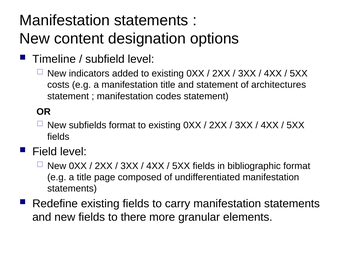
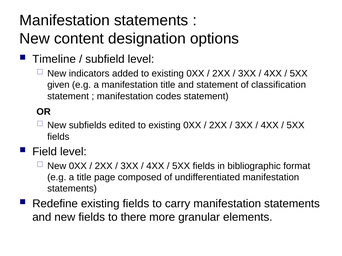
costs: costs -> given (58, 85)
architectures: architectures -> classification (279, 85)
subfields format: format -> edited (122, 126)
